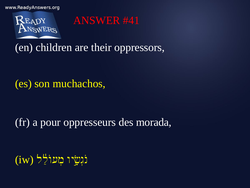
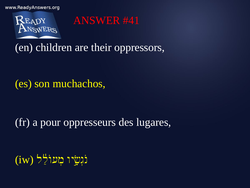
morada: morada -> lugares (154, 122)
